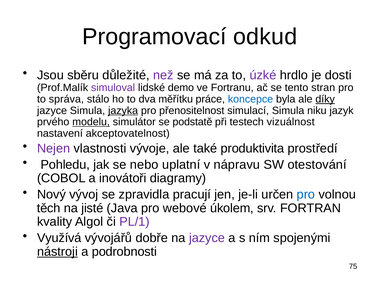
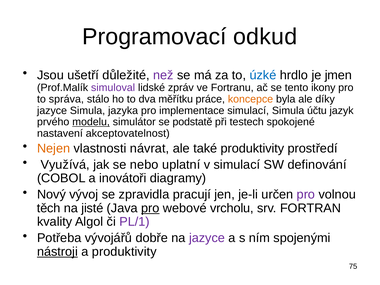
sběru: sběru -> ušetří (83, 75)
úzké colour: purple -> blue (263, 75)
dosti: dosti -> jmen (338, 75)
demo: demo -> zpráv (181, 88)
stran: stran -> ikony (323, 88)
koncepce colour: blue -> orange (251, 99)
díky underline: present -> none (325, 99)
jazyka underline: present -> none (123, 111)
přenositelnost: přenositelnost -> implementace (192, 111)
niku: niku -> účtu (317, 111)
vizuálnost: vizuálnost -> spokojené (291, 122)
Nejen colour: purple -> orange (54, 148)
vývoje: vývoje -> návrat (150, 148)
také produktivita: produktivita -> produktivity (252, 148)
Pohledu: Pohledu -> Využívá (65, 165)
v nápravu: nápravu -> simulací (237, 165)
otestování: otestování -> definování (317, 165)
pro colour: blue -> purple (306, 194)
pro underline: none -> present (150, 208)
úkolem: úkolem -> vrcholu (232, 208)
Využívá: Využívá -> Potřeba (59, 238)
a podrobnosti: podrobnosti -> produktivity (124, 252)
